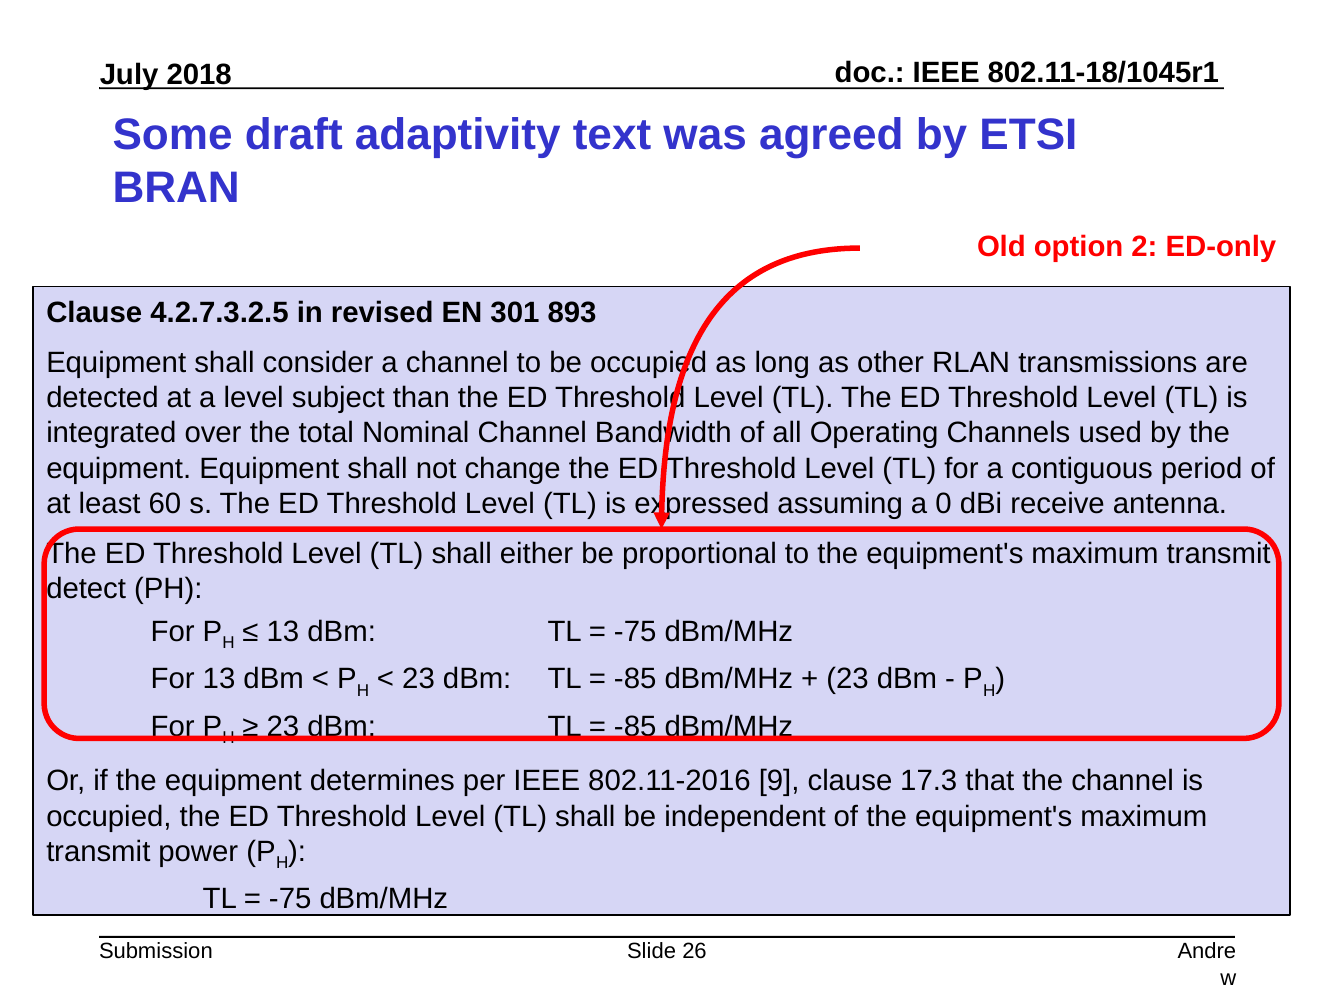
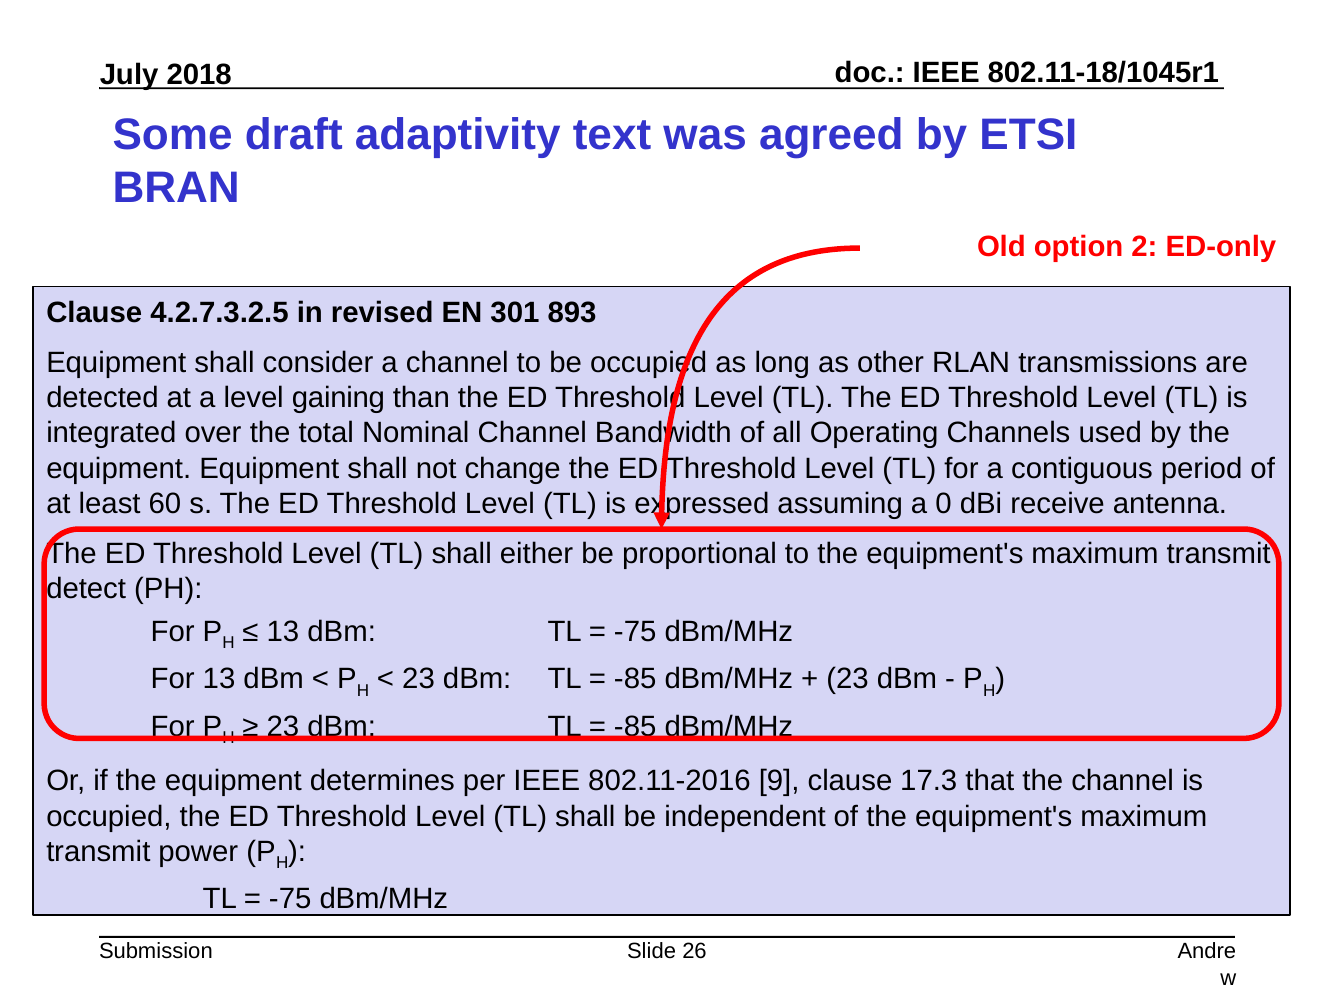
subject: subject -> gaining (338, 398)
